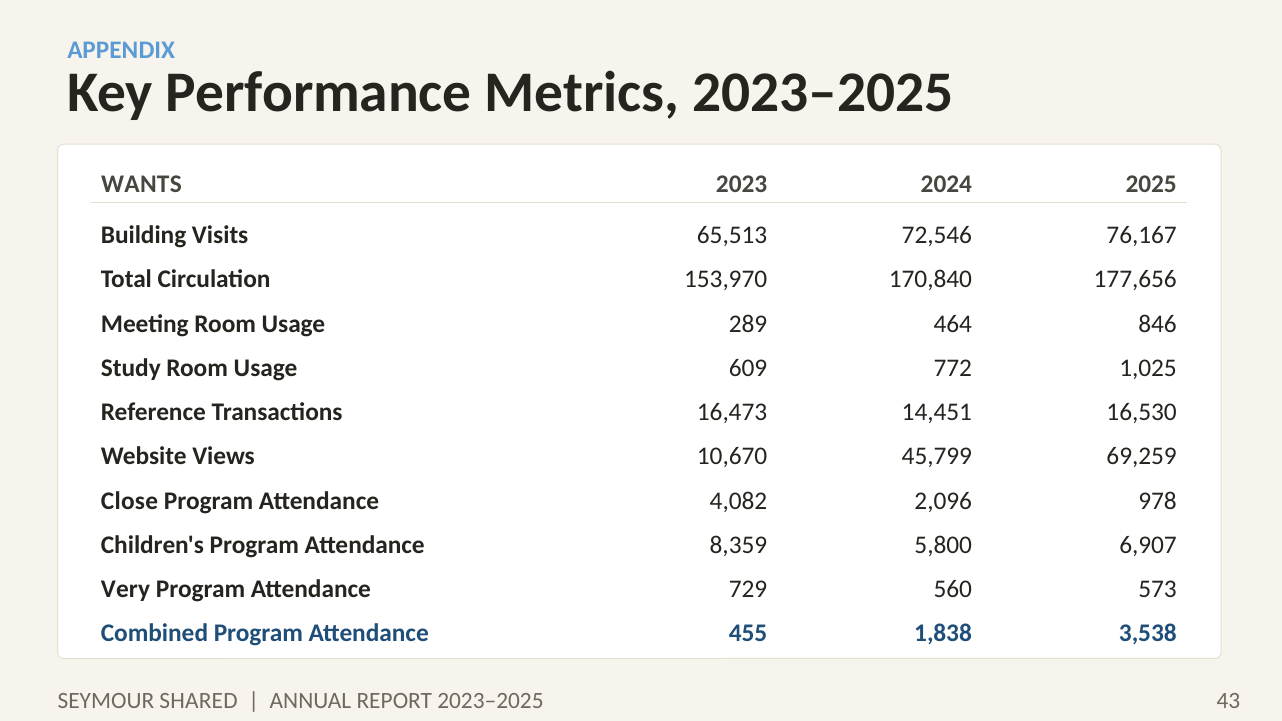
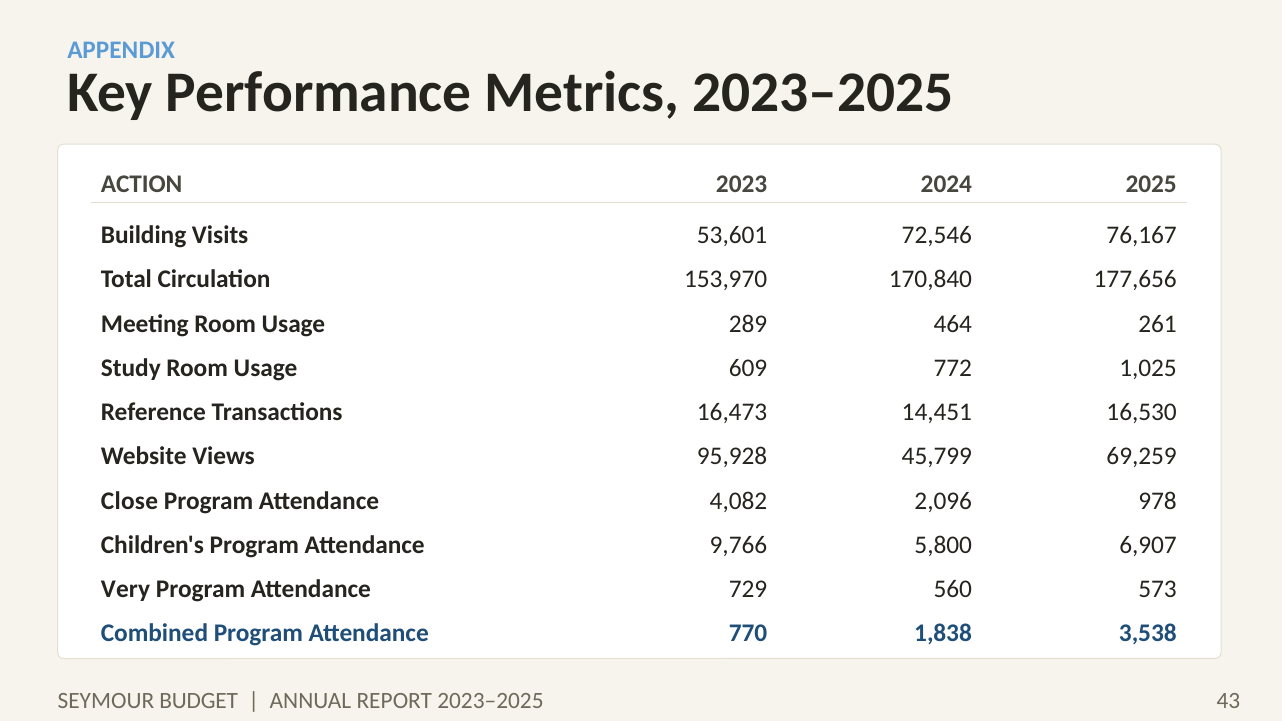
WANTS: WANTS -> ACTION (142, 184)
65,513: 65,513 -> 53,601 (732, 235)
846: 846 -> 261 (1158, 324)
10,670: 10,670 -> 95,928 (732, 457)
8,359: 8,359 -> 9,766 (738, 545)
455: 455 -> 770 (748, 633)
SHARED: SHARED -> BUDGET (199, 701)
